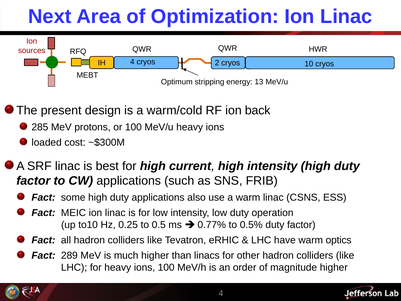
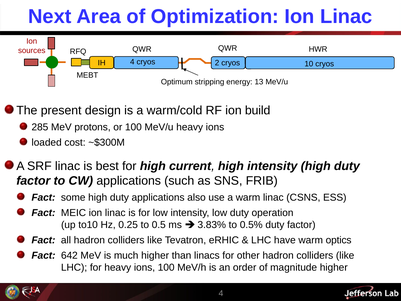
back: back -> build (258, 110)
0.77%: 0.77% -> 3.83% (212, 225)
289: 289 -> 642 (69, 255)
